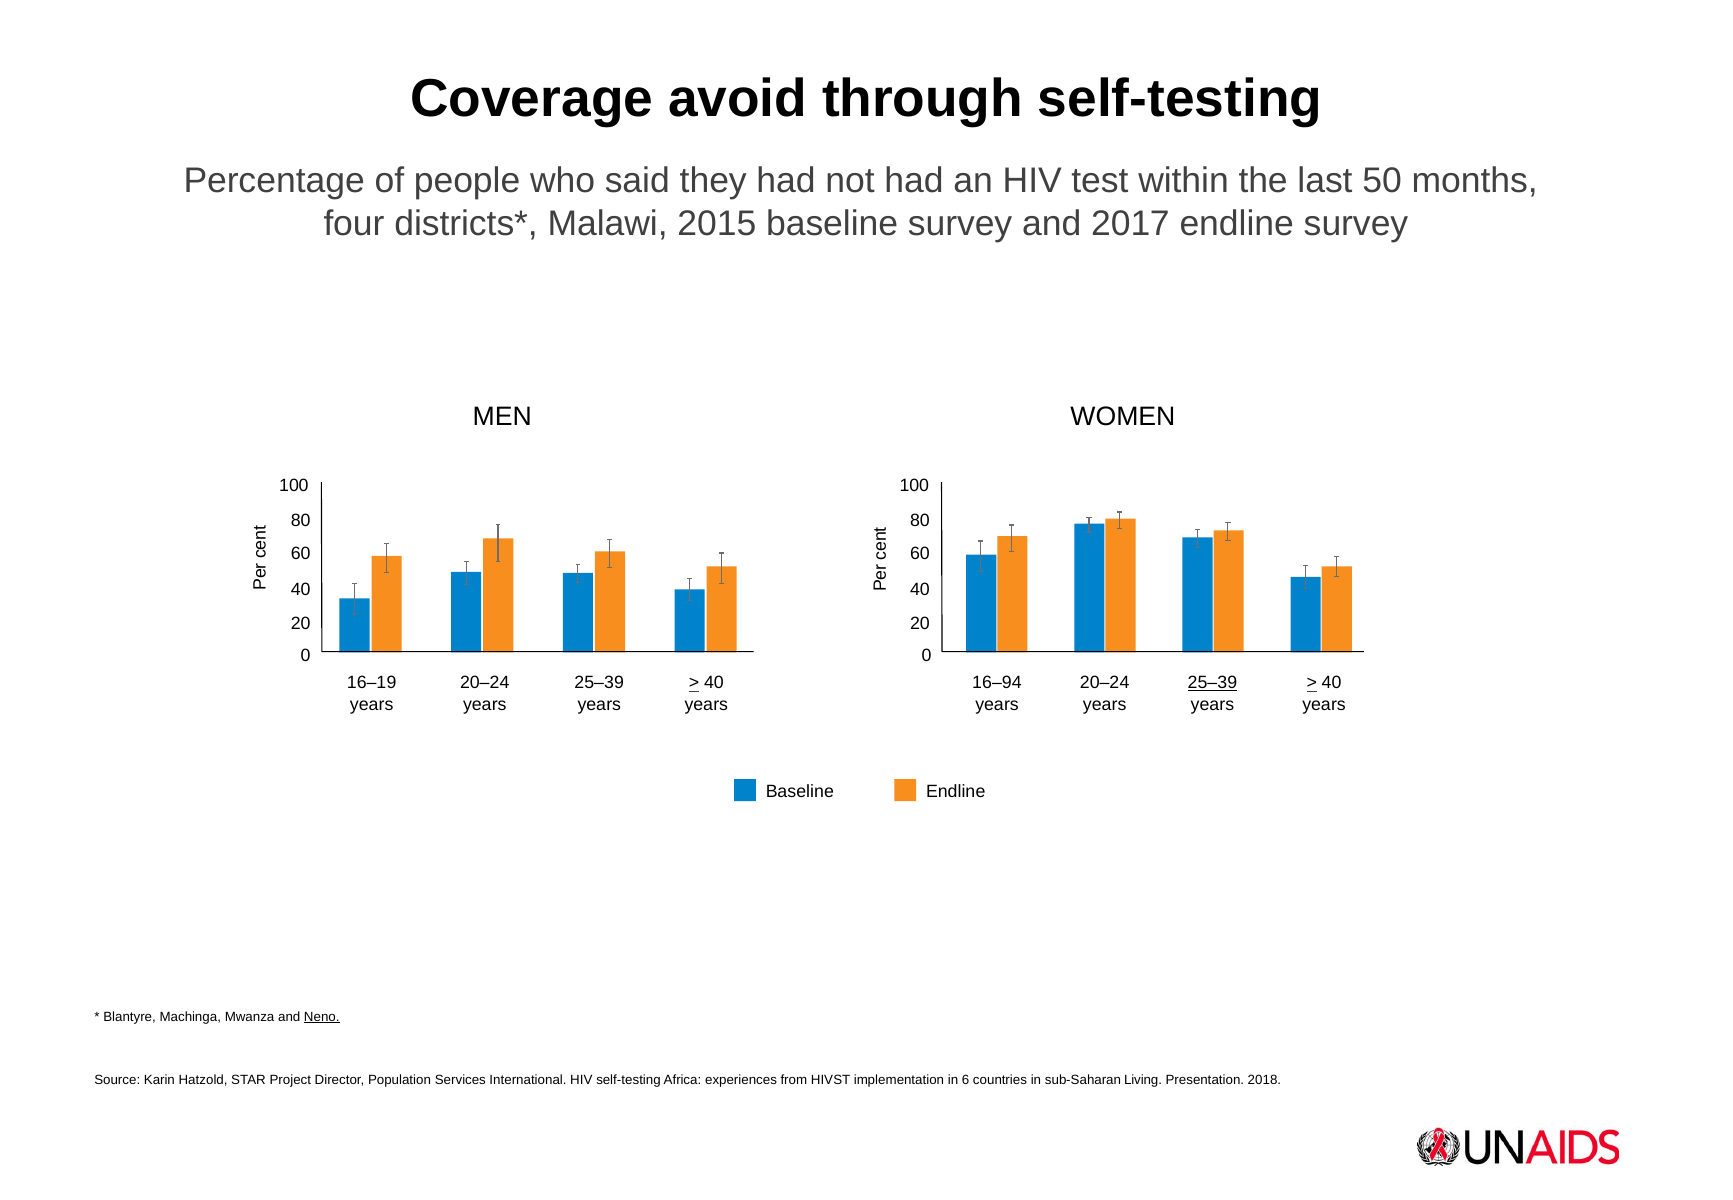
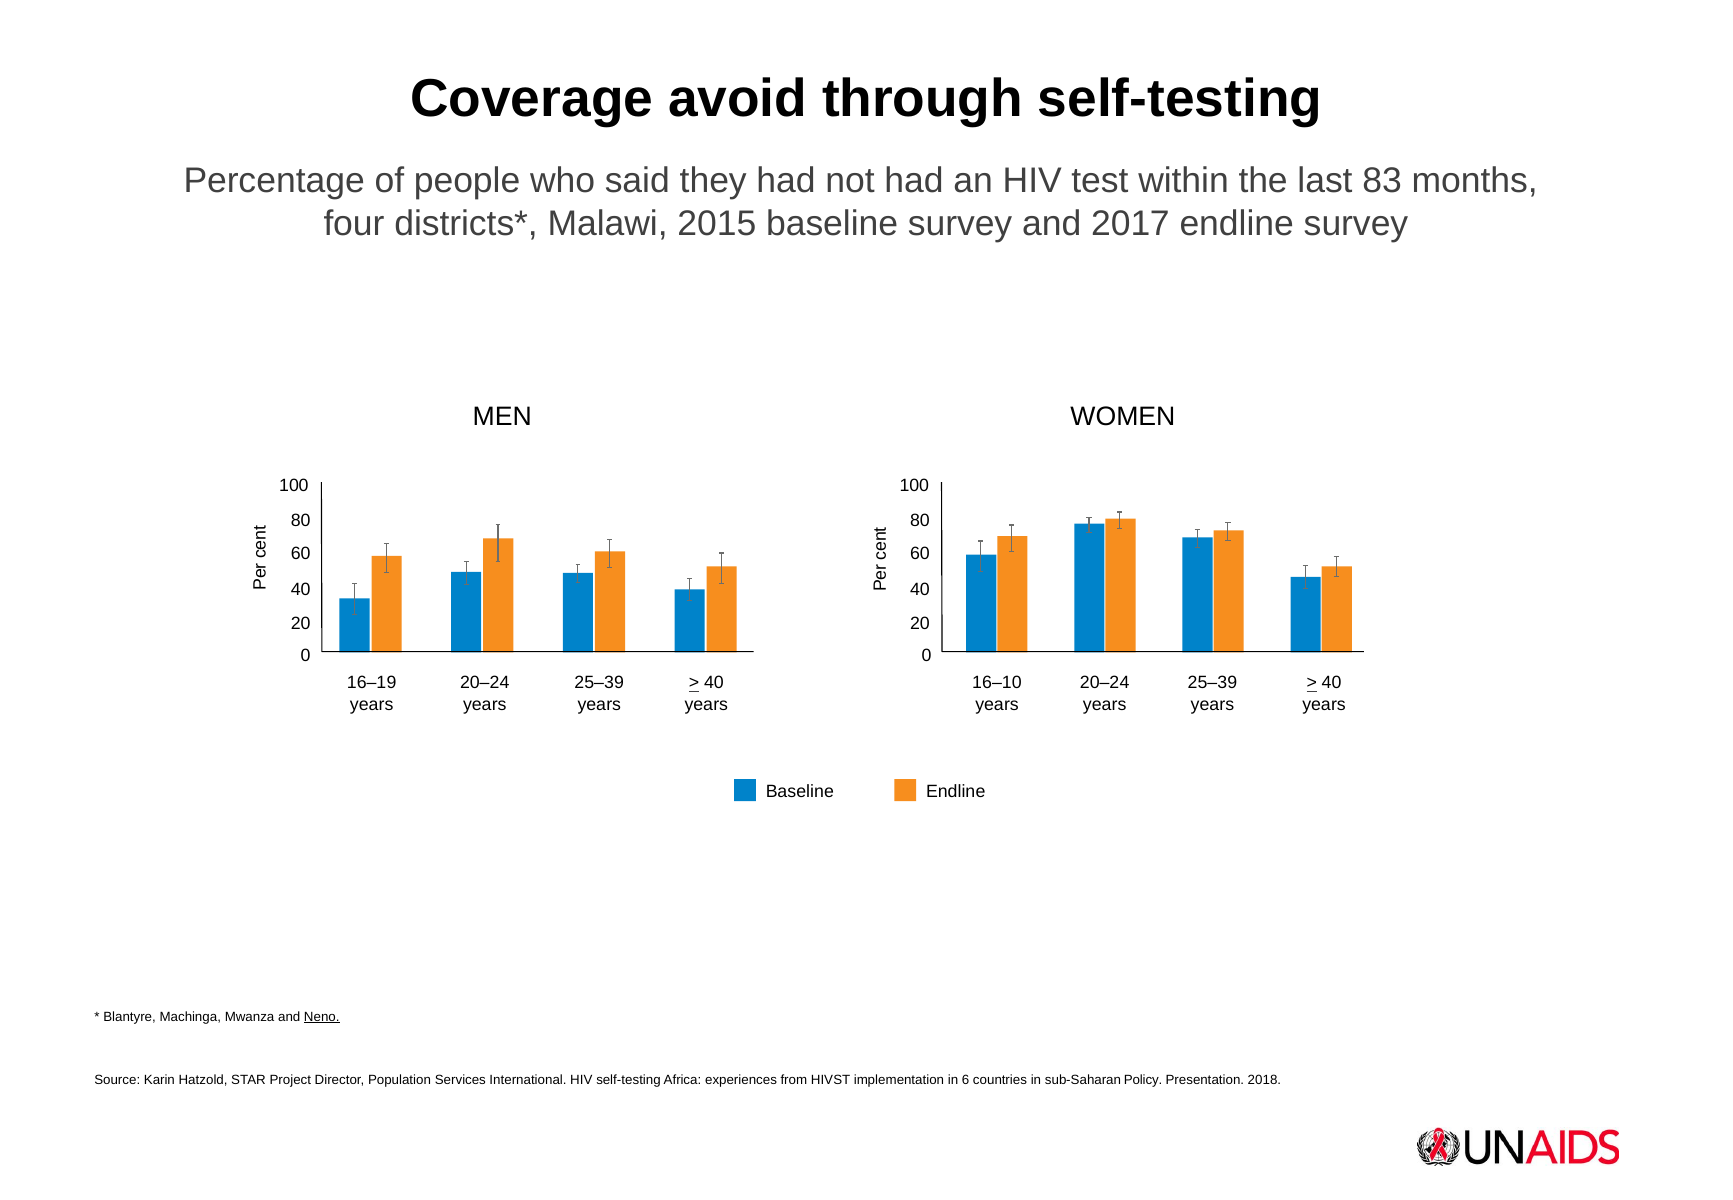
50: 50 -> 83 (1382, 181)
16–94: 16–94 -> 16–10 (997, 683)
25–39 underline: present -> none (1212, 683)
Living: Living -> Policy (1143, 1080)
